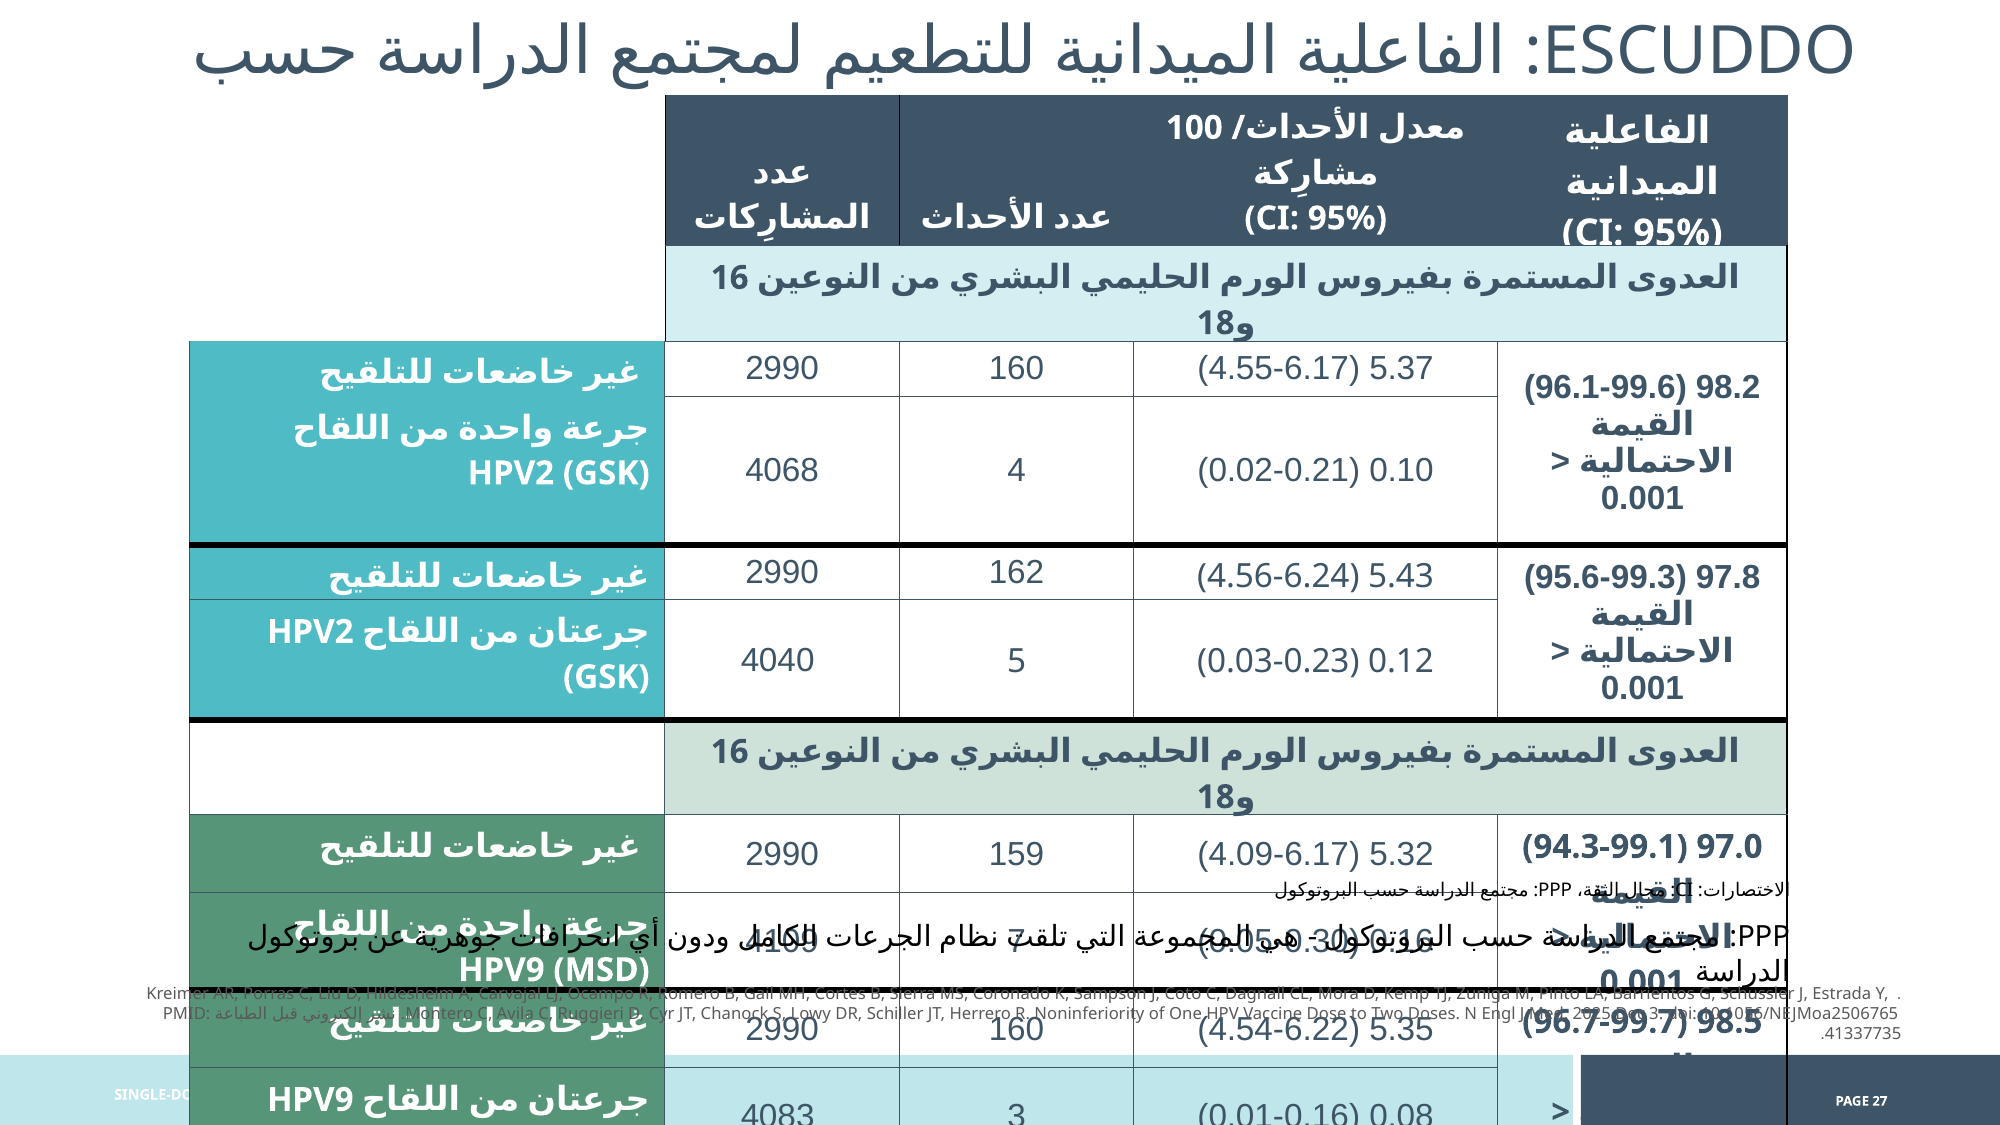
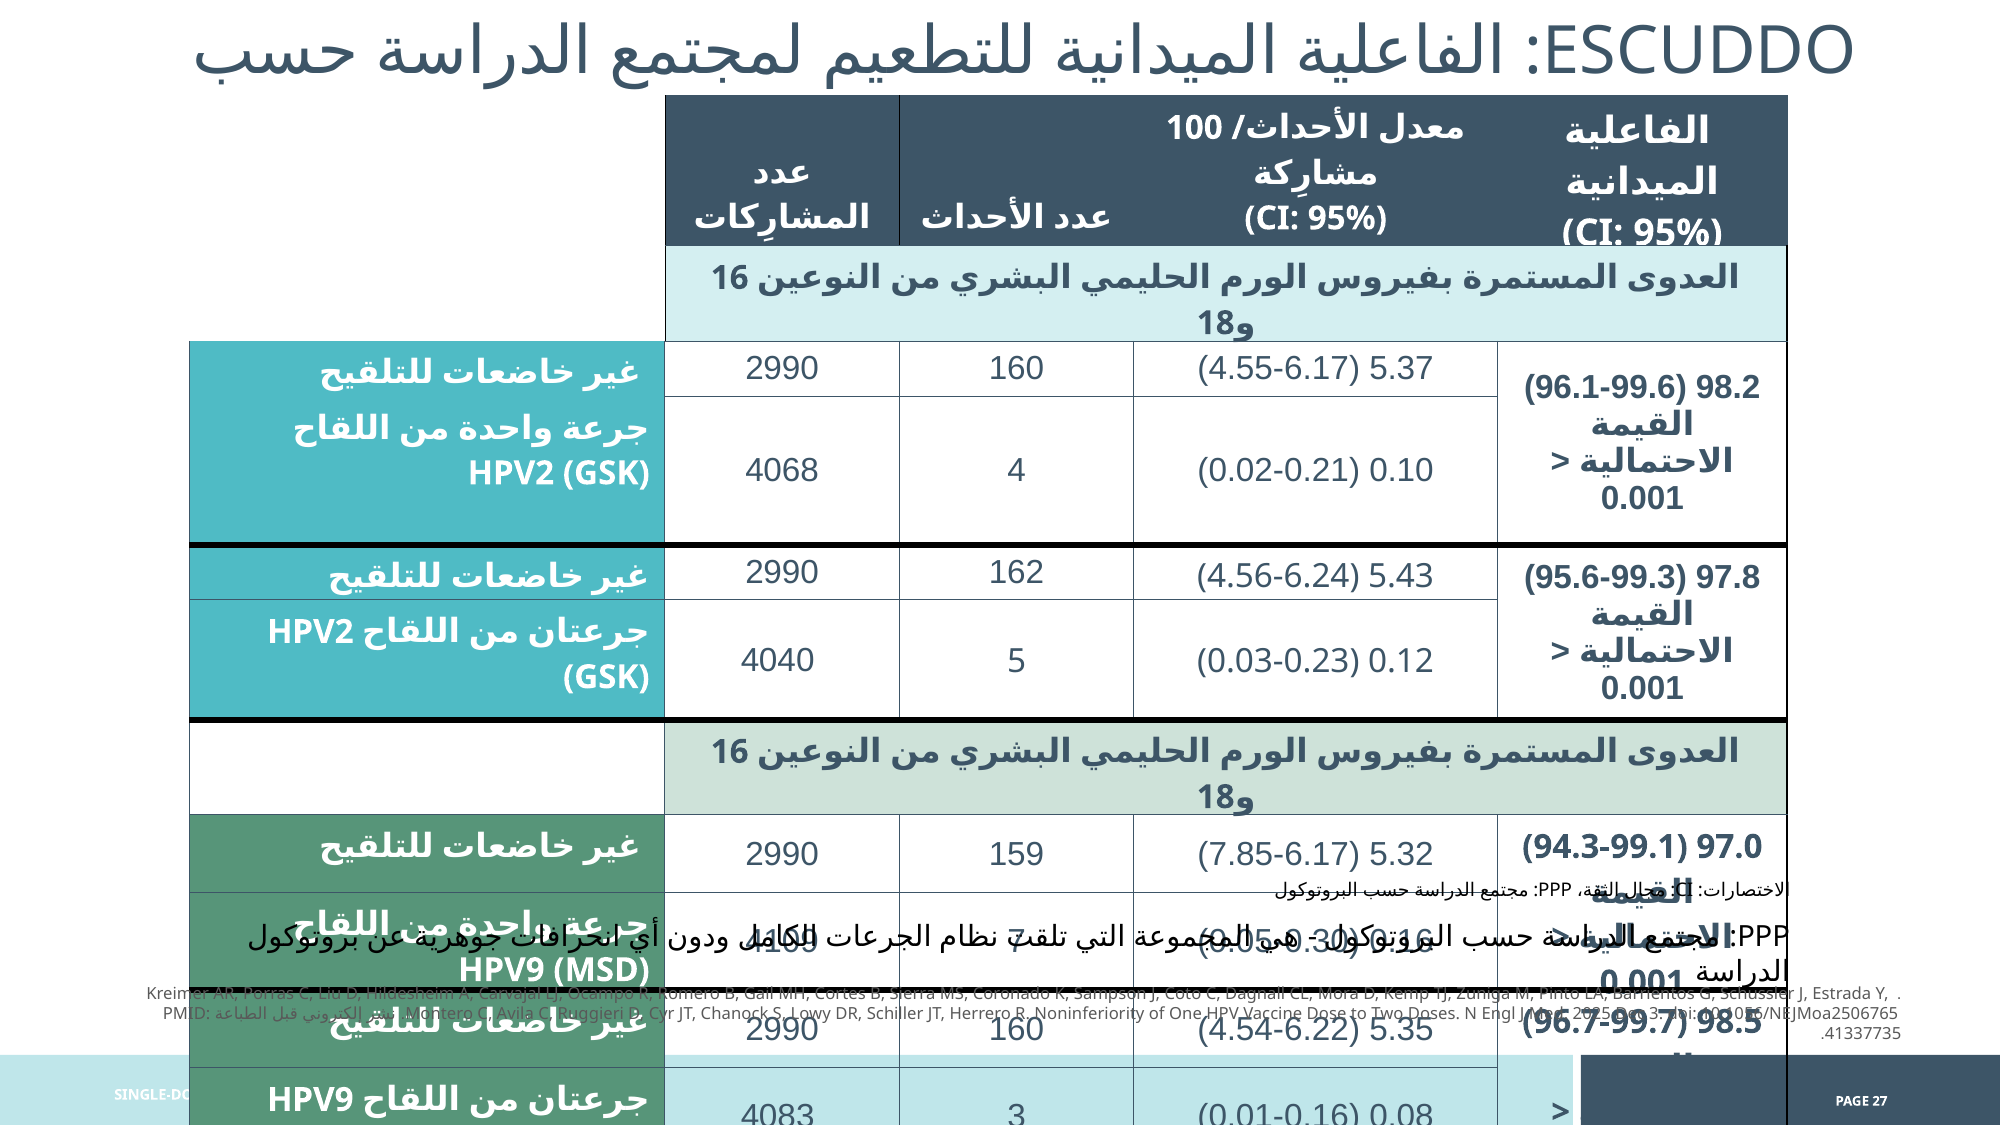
4.09-6.17: 4.09-6.17 -> 7.85-6.17 (1279, 854)
